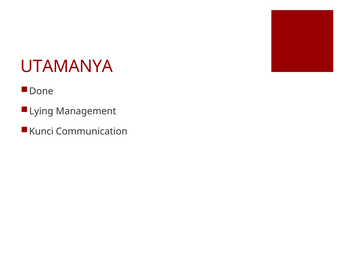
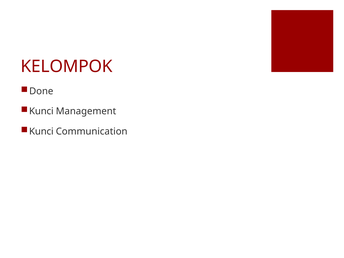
UTAMANYA: UTAMANYA -> KELOMPOK (67, 67)
Lying: Lying -> Kunci (41, 111)
